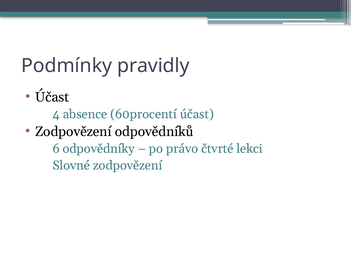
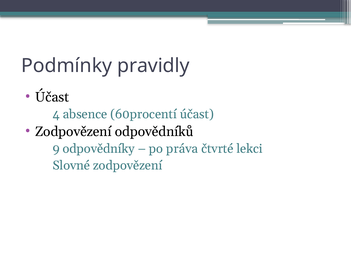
6: 6 -> 9 (56, 149)
právo: právo -> práva (182, 149)
